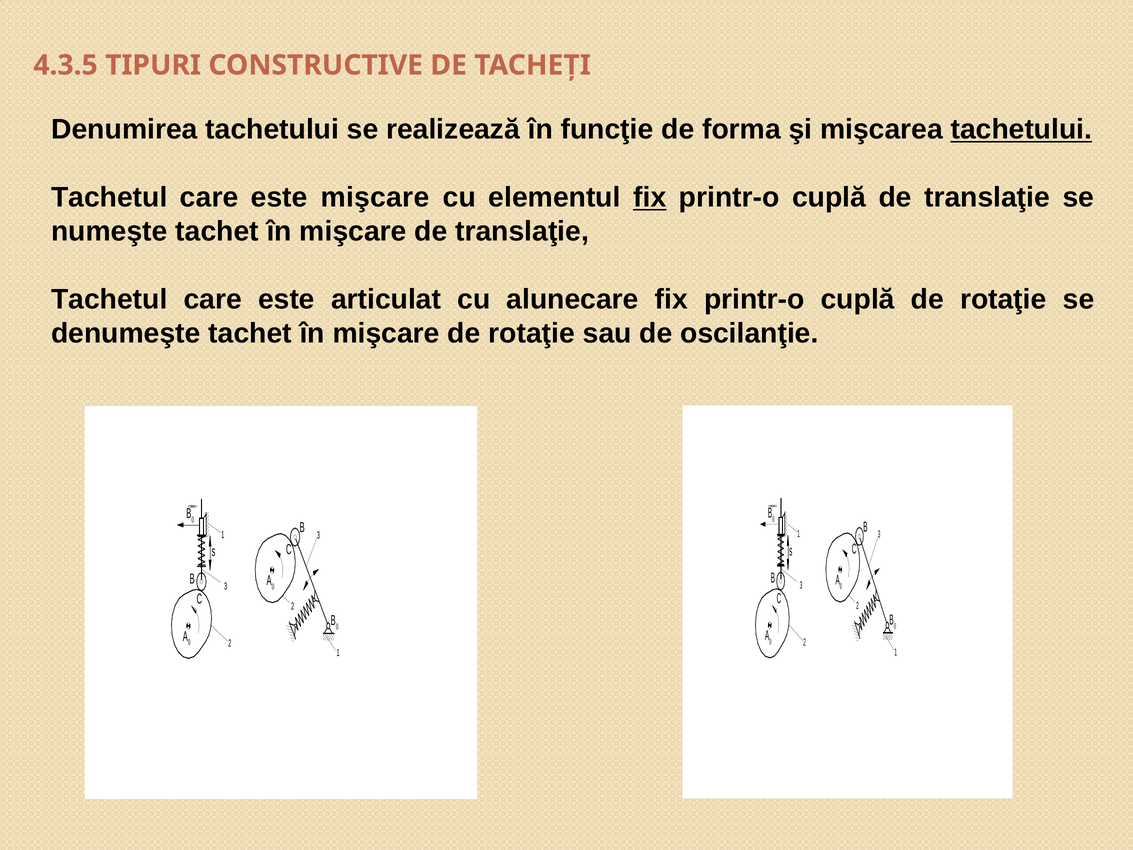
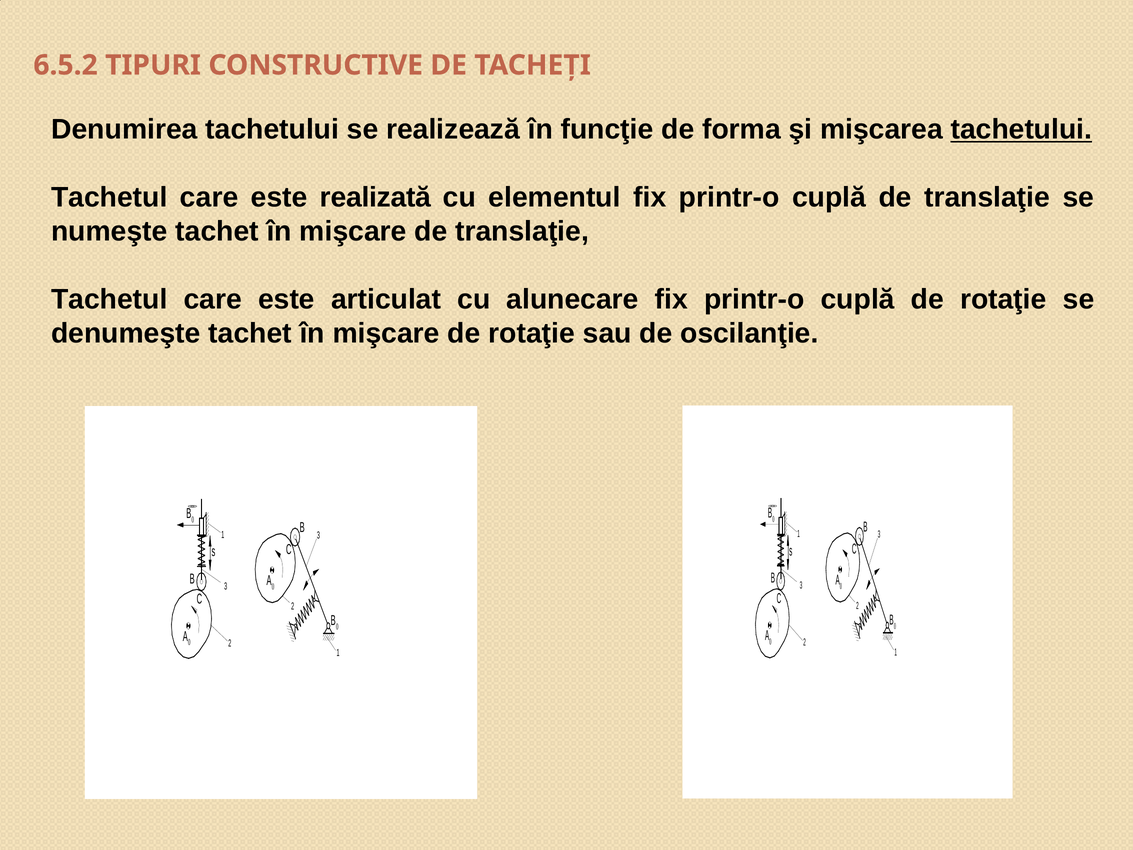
4.3.5: 4.3.5 -> 6.5.2 (66, 65)
este mişcare: mişcare -> realizată (375, 197)
fix underline: present -> none (650, 197)
